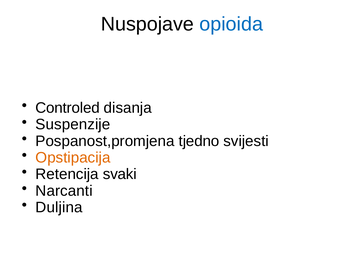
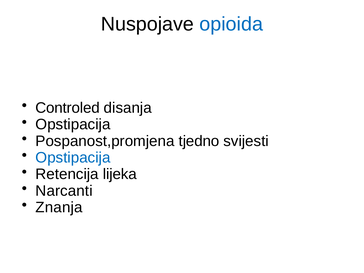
Suspenzije: Suspenzije -> Opstipacija (73, 124)
Opstipacija colour: orange -> blue (73, 158)
svaki: svaki -> lijeka (120, 174)
Duljina: Duljina -> Znanja (59, 207)
